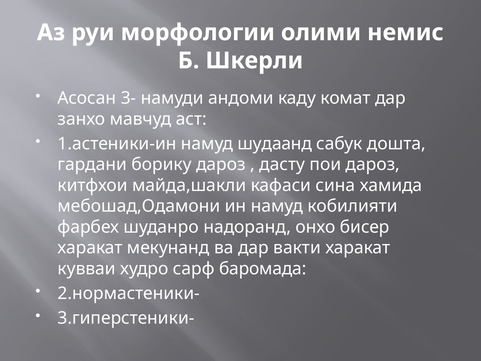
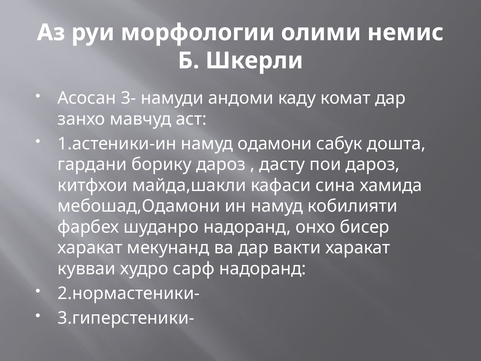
шудаанд: шудаанд -> одамони (275, 144)
сарф баромада: баромада -> надоранд (263, 269)
